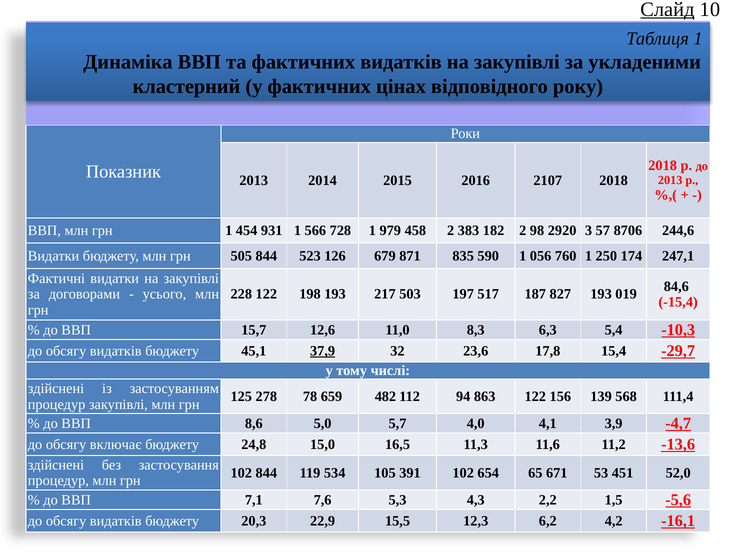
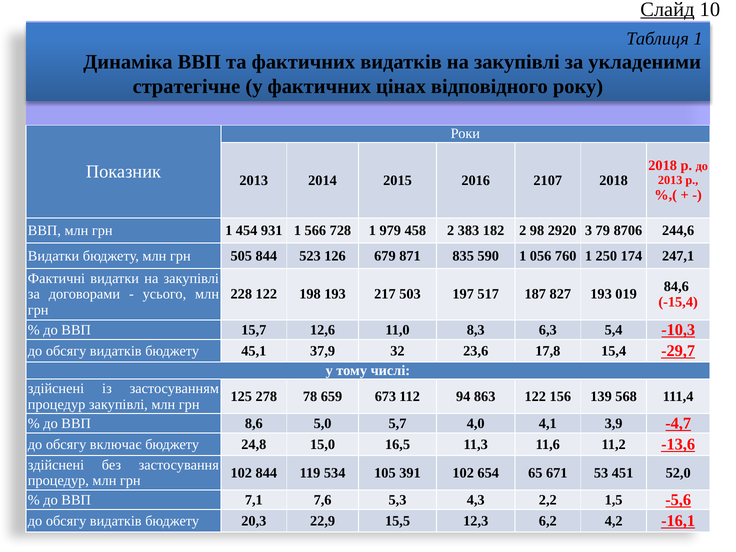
кластерний: кластерний -> стратегічне (186, 87)
57: 57 -> 79 (603, 231)
37,9 underline: present -> none (323, 351)
482: 482 -> 673 (385, 396)
